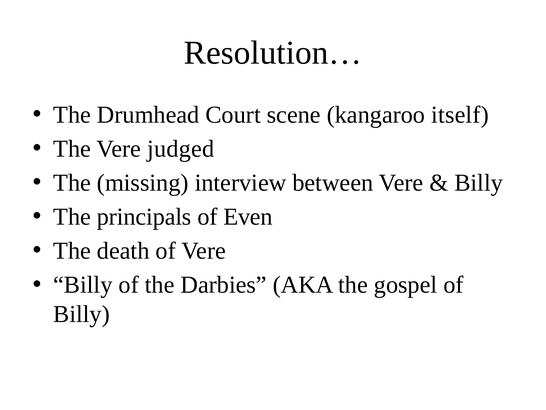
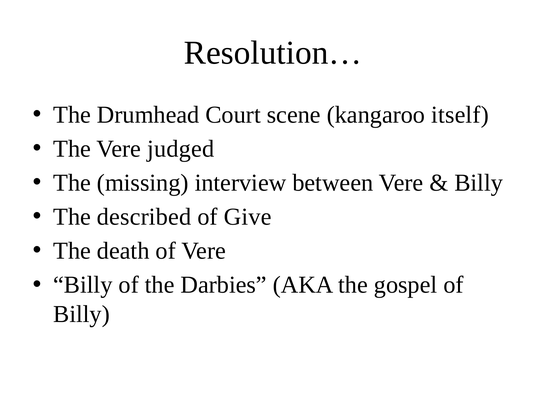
principals: principals -> described (144, 217)
Even: Even -> Give (248, 217)
